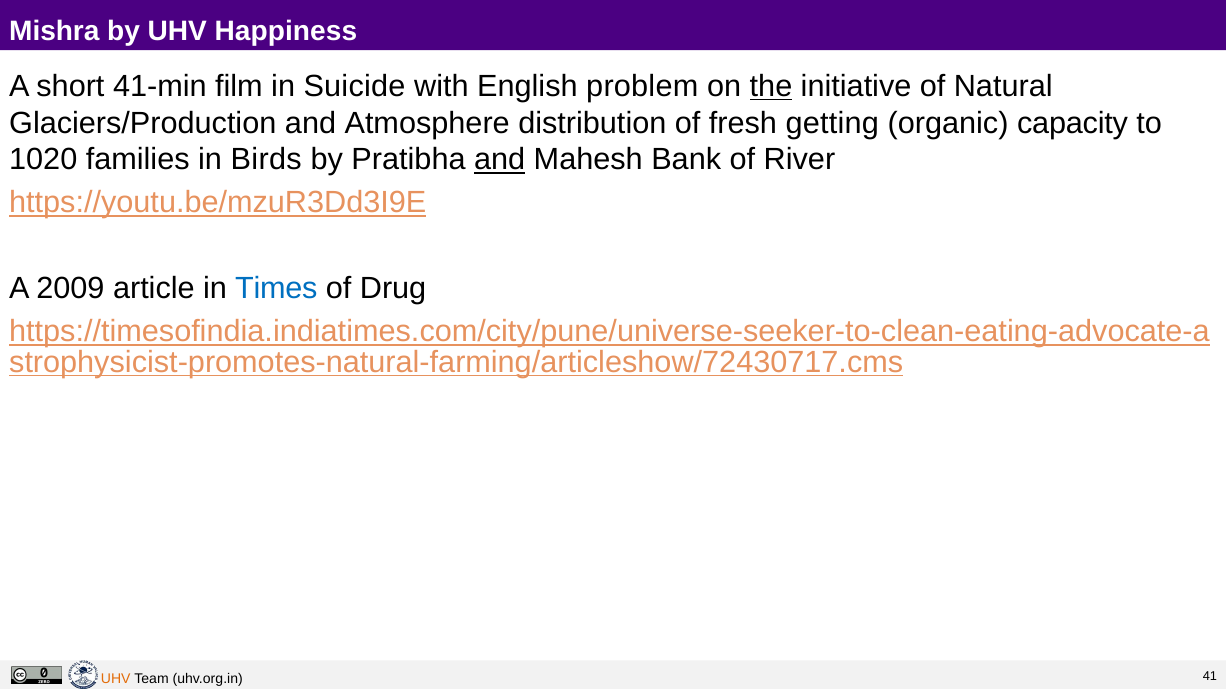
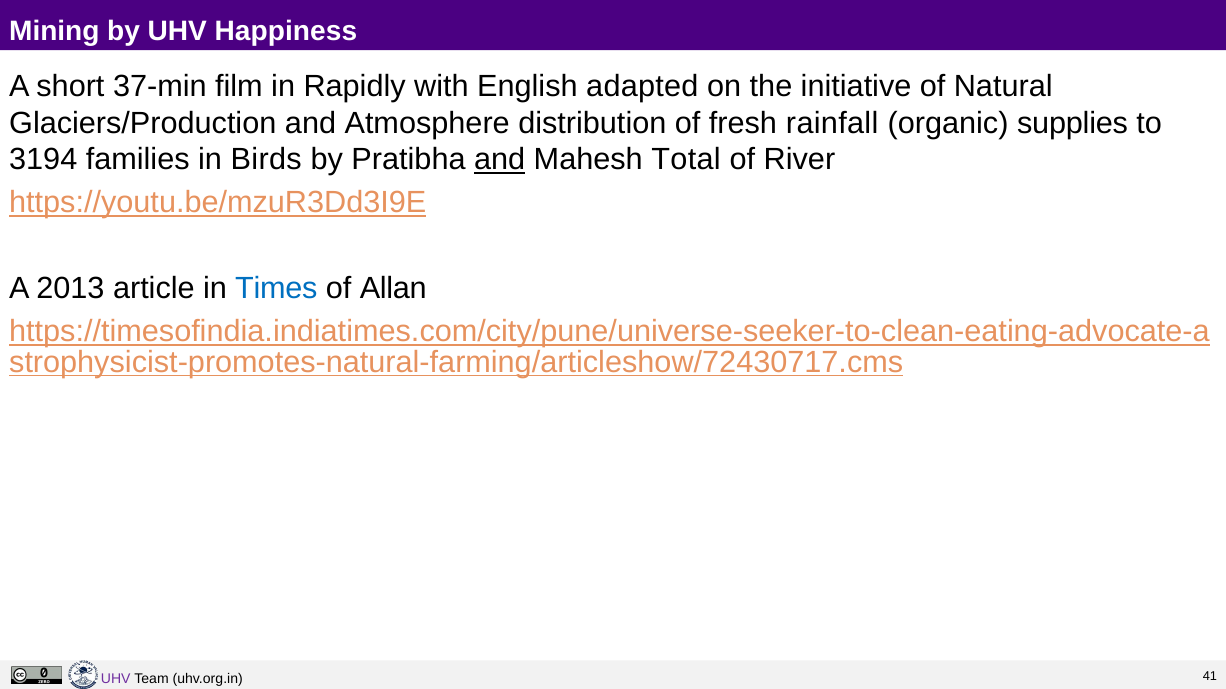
Mishra: Mishra -> Mining (54, 31)
41-min: 41-min -> 37-min (160, 86)
Suicide: Suicide -> Rapidly (355, 86)
problem: problem -> adapted (642, 86)
the underline: present -> none (771, 86)
getting: getting -> rainfall (832, 123)
capacity: capacity -> supplies (1073, 123)
1020: 1020 -> 3194 (43, 160)
Bank: Bank -> Total (686, 160)
2009: 2009 -> 2013 (70, 289)
Drug: Drug -> Allan (393, 289)
UHV colour: orange -> purple (116, 680)
